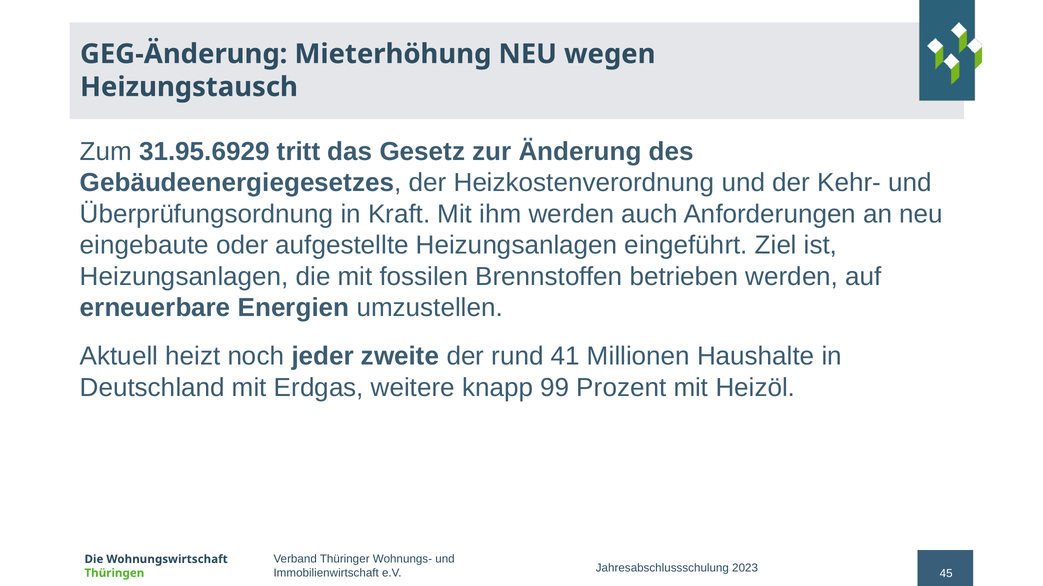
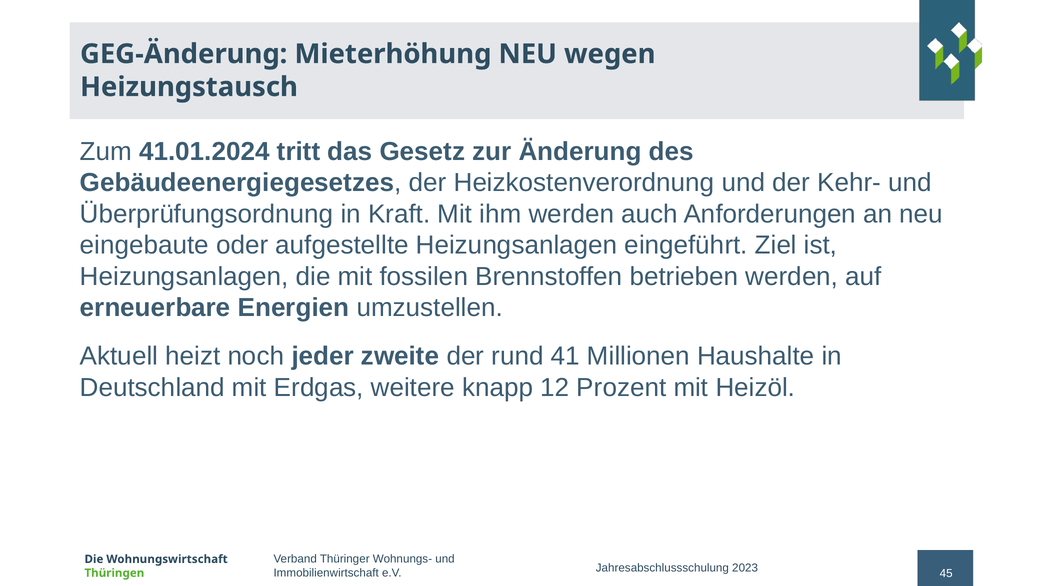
31.95.6929: 31.95.6929 -> 41.01.2024 (204, 152)
99: 99 -> 12 (555, 388)
